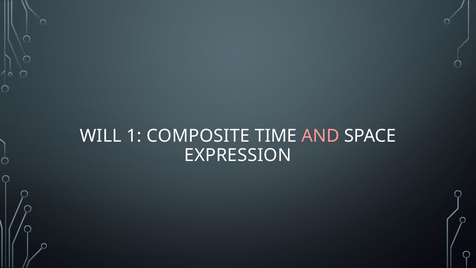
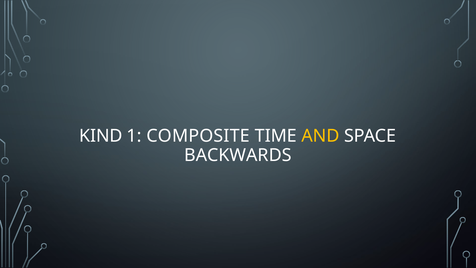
WILL: WILL -> KIND (101, 136)
AND colour: pink -> yellow (321, 136)
EXPRESSION: EXPRESSION -> BACKWARDS (238, 155)
